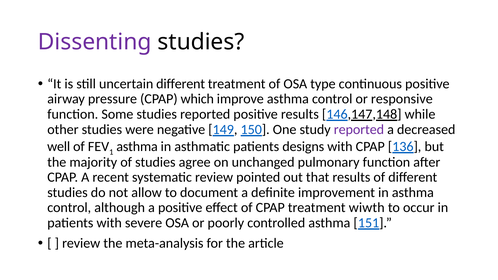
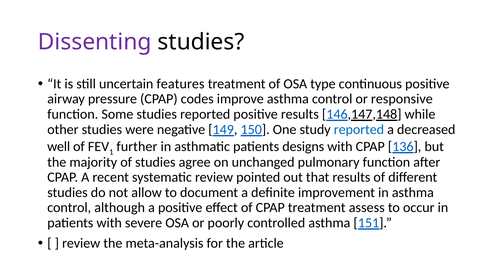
uncertain different: different -> features (181, 84)
which: which -> codes (197, 99)
reported colour: purple -> blue (359, 130)
asthma: asthma -> further (137, 147)
wiwth: wiwth -> assess (367, 208)
